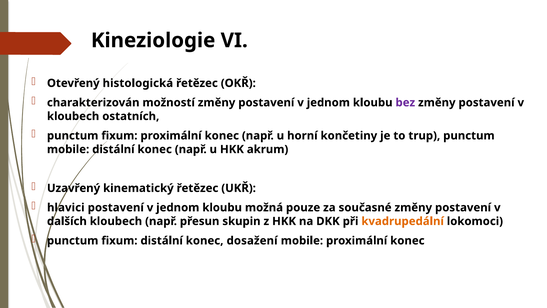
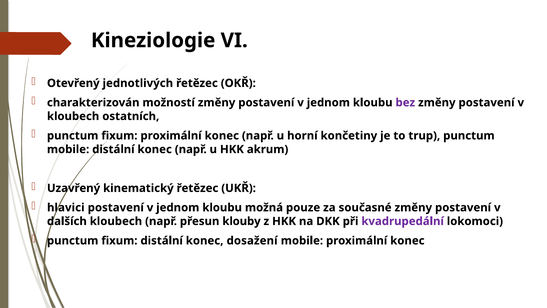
histologická: histologická -> jednotlivých (138, 83)
skupin: skupin -> klouby (241, 221)
kvadrupedální colour: orange -> purple (403, 221)
